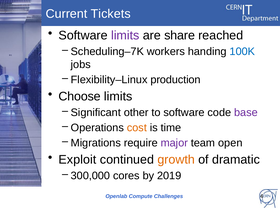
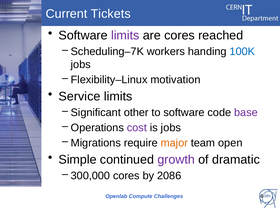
are share: share -> cores (180, 35)
production: production -> motivation (175, 80)
Choose: Choose -> Service (79, 96)
cost colour: orange -> purple (137, 128)
is time: time -> jobs (171, 128)
major colour: purple -> orange (174, 143)
Exploit: Exploit -> Simple (78, 160)
growth colour: orange -> purple (176, 160)
2019: 2019 -> 2086 (169, 176)
